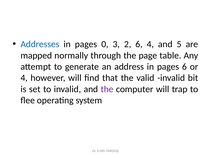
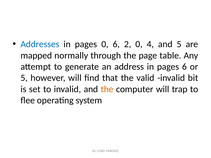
0 3: 3 -> 6 (116, 44)
2 6: 6 -> 0 (139, 44)
4: 4 -> 5 (24, 78)
the colour: purple -> orange (107, 89)
